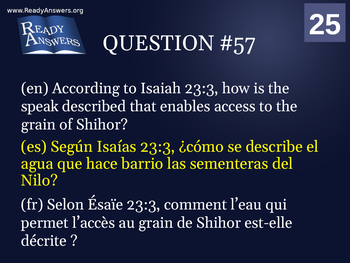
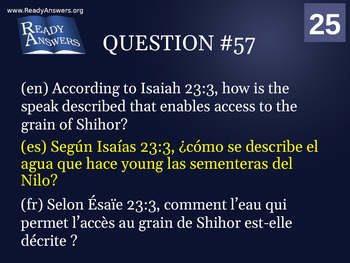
barrio: barrio -> young (142, 163)
